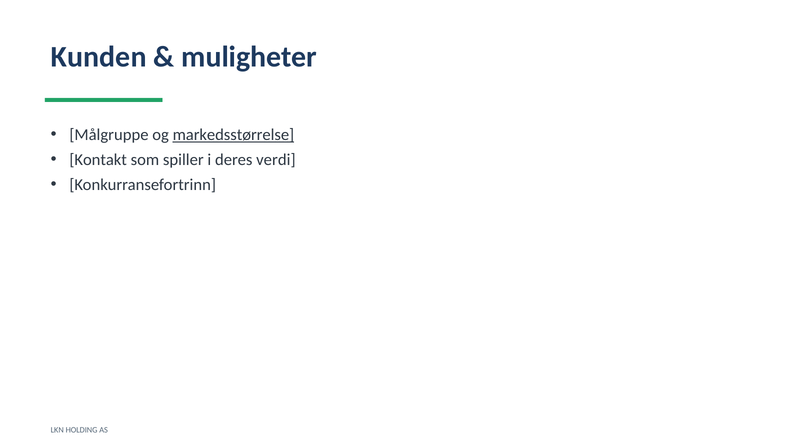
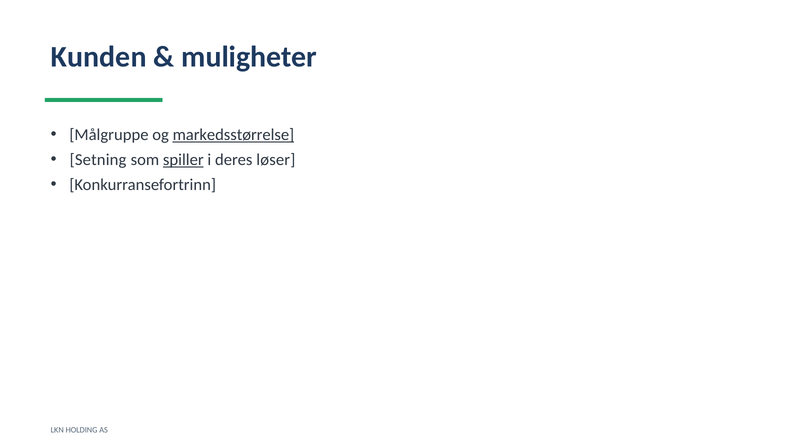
Kontakt: Kontakt -> Setning (98, 160)
spiller underline: none -> present (183, 160)
verdi: verdi -> løser (276, 160)
